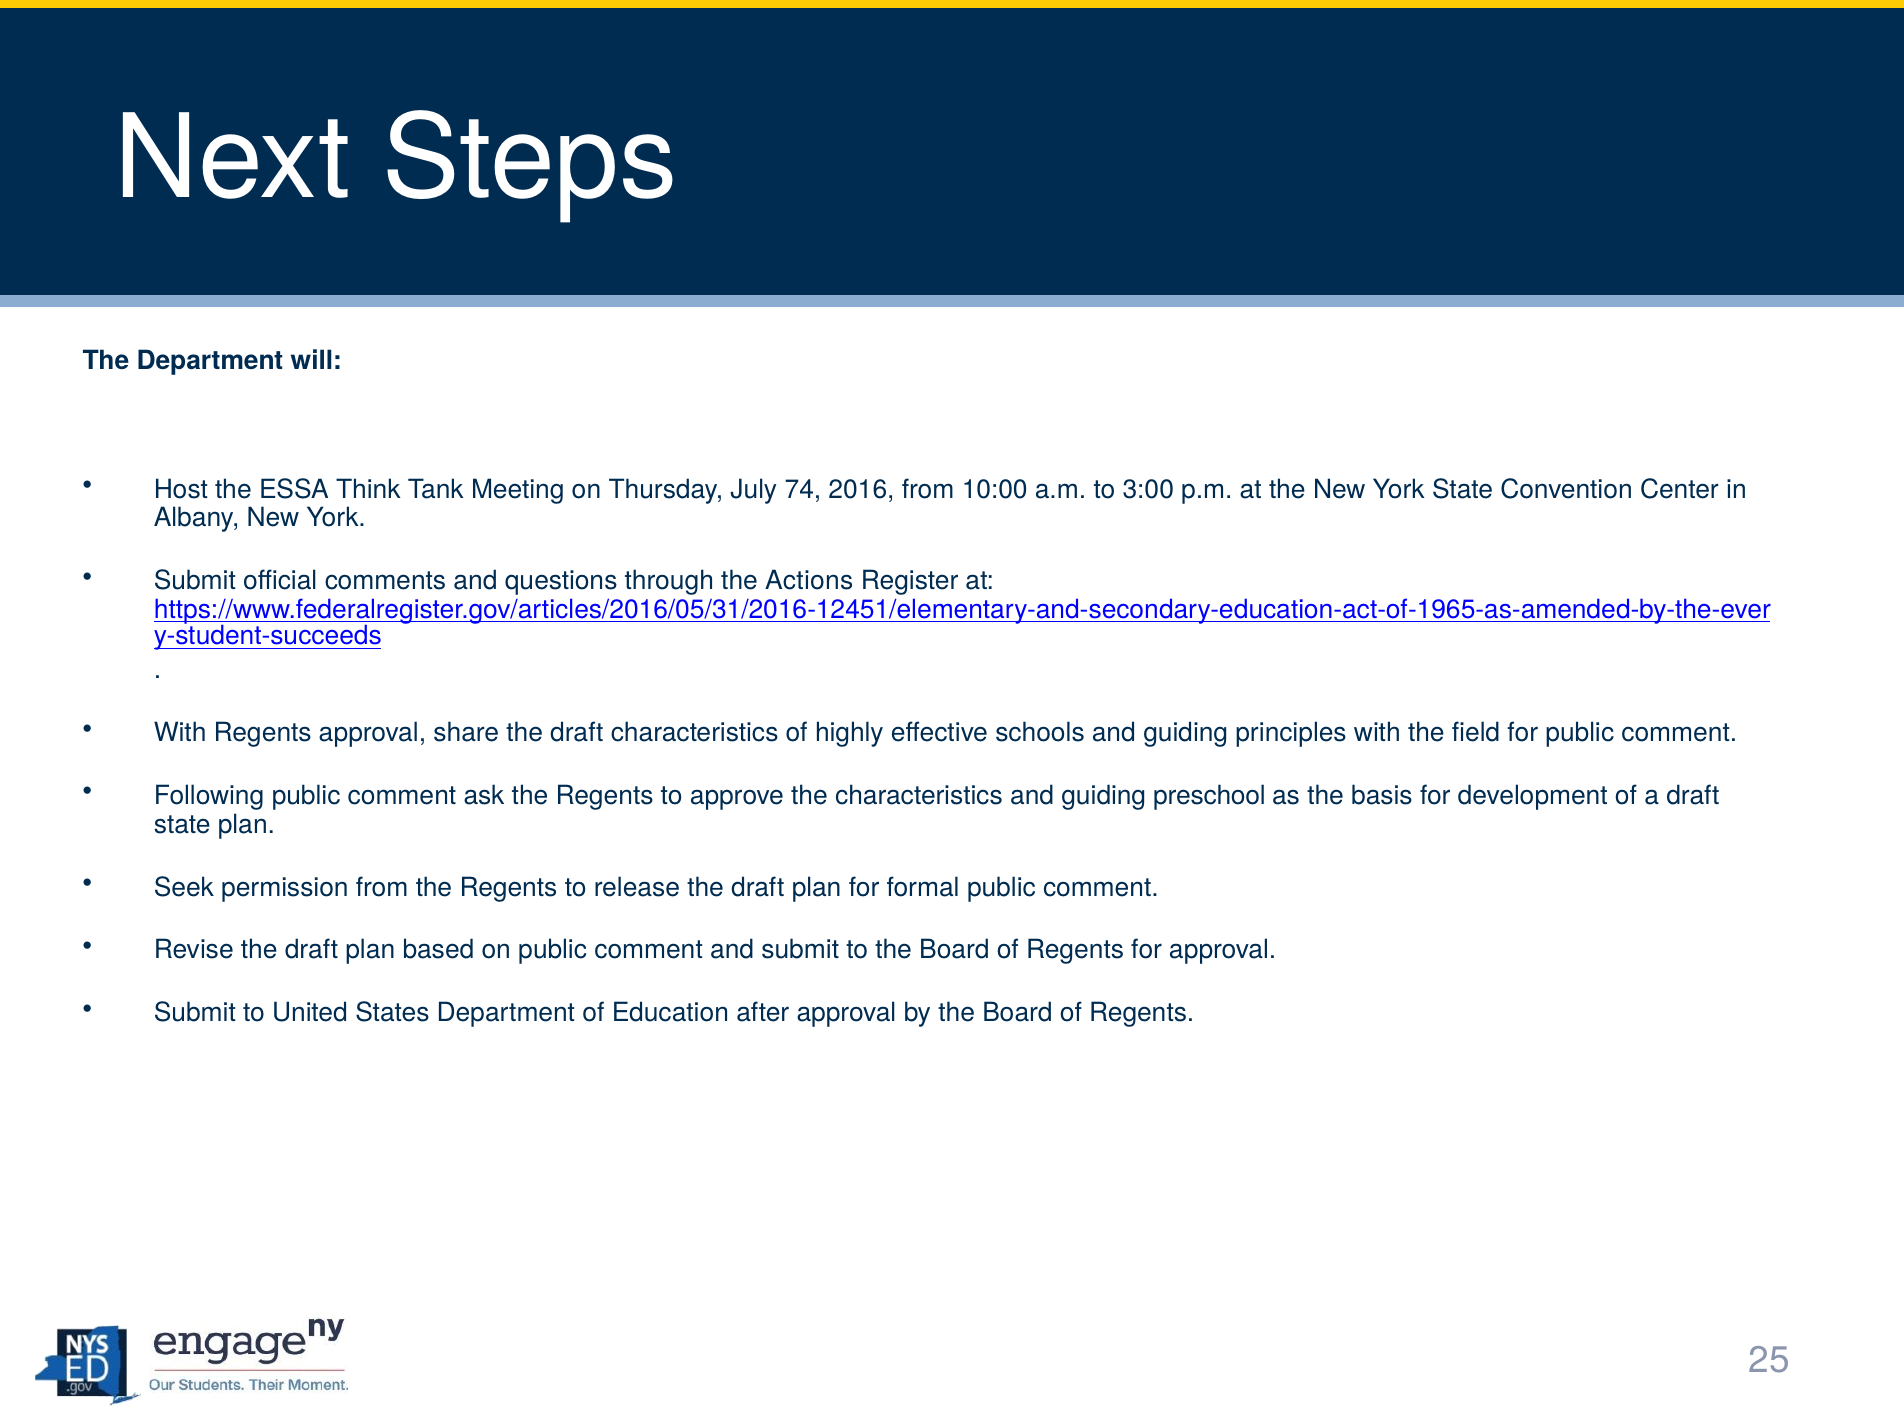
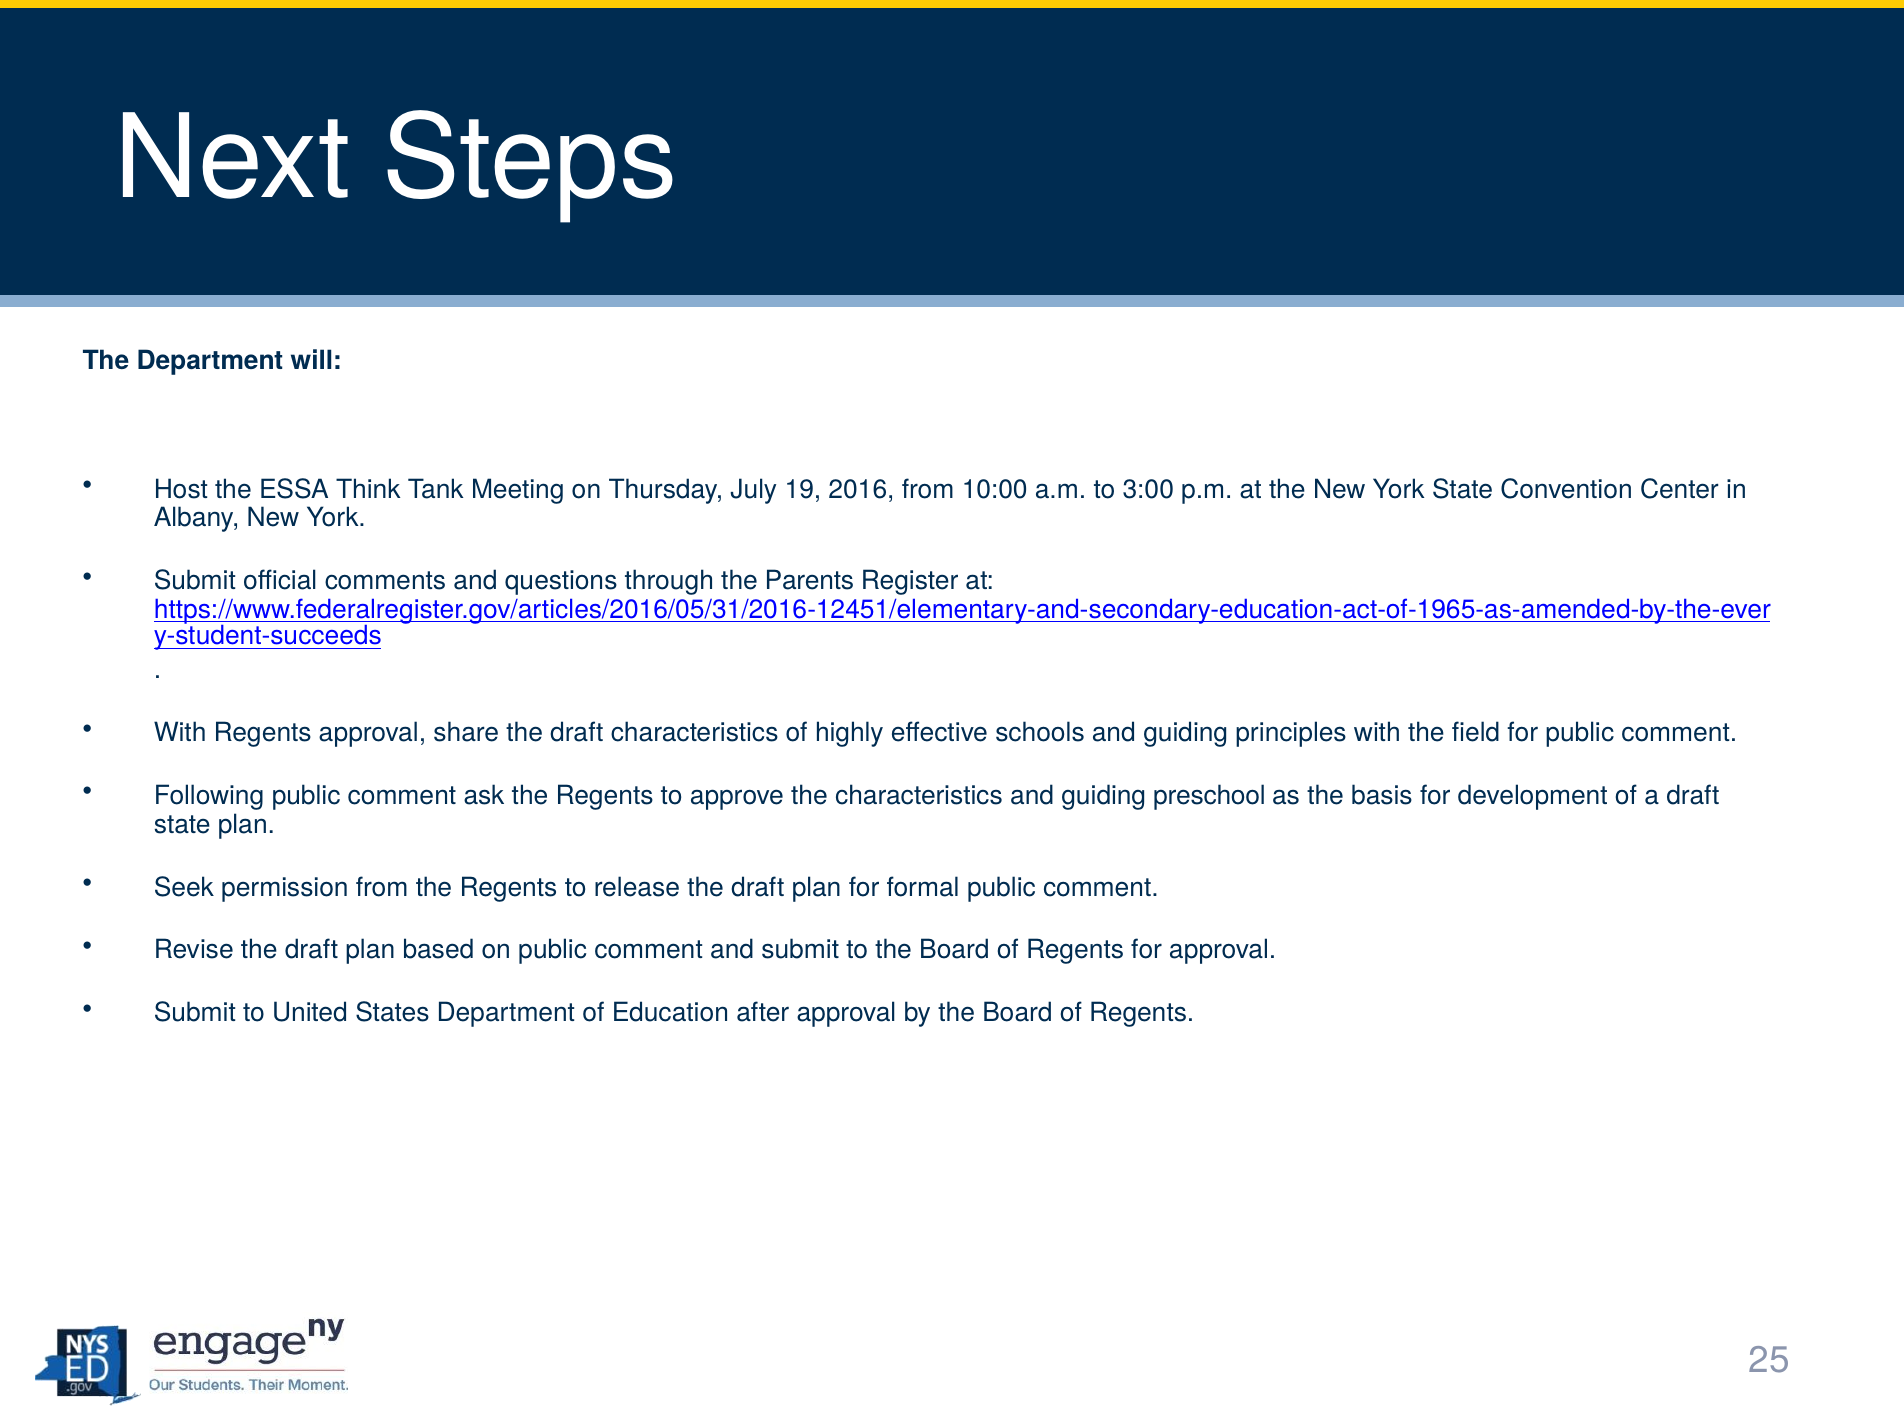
74: 74 -> 19 (803, 489)
Actions: Actions -> Parents (809, 581)
